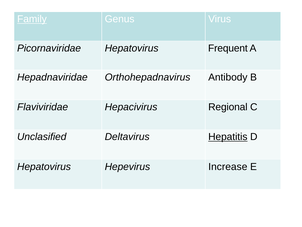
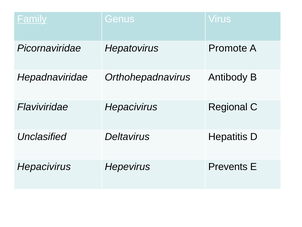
Frequent: Frequent -> Promote (228, 48)
Hepatitis underline: present -> none (228, 137)
Hepatovirus: Hepatovirus -> Hepacivirus (44, 166)
Increase: Increase -> Prevents (228, 166)
